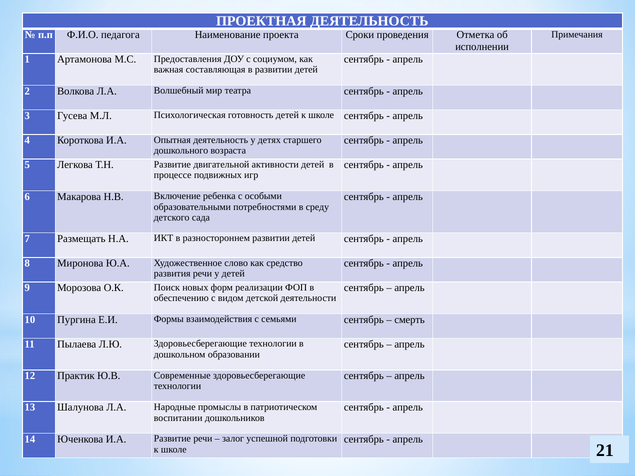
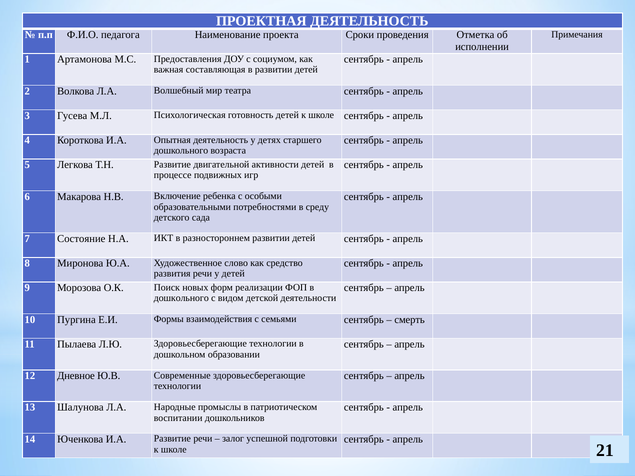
Размещать: Размещать -> Состояние (81, 239)
обеспечению: обеспечению -> дошкольного (181, 298)
Практик: Практик -> Дневное (76, 376)
